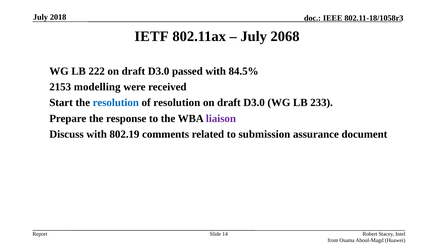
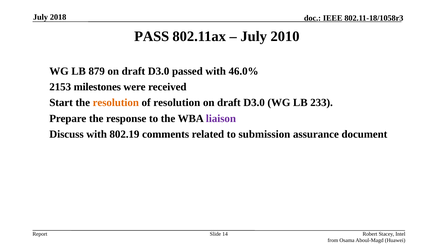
IETF: IETF -> PASS (152, 36)
2068: 2068 -> 2010 (285, 36)
222: 222 -> 879 (97, 71)
84.5%: 84.5% -> 46.0% (244, 71)
modelling: modelling -> milestones (97, 87)
resolution colour: blue -> orange (116, 103)
